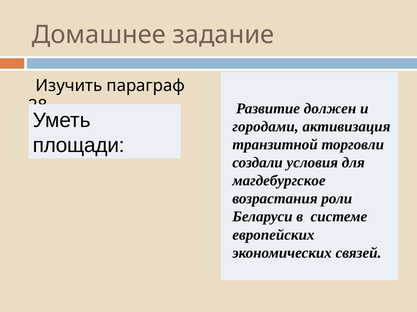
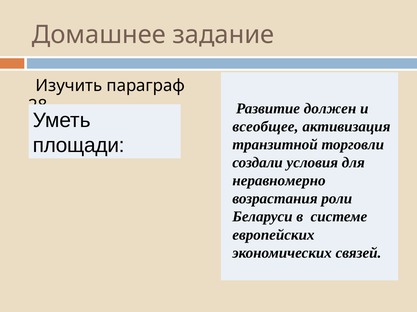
городами: городами -> всеобщее (265, 127)
магдебургское: магдебургское -> неравномерно (279, 181)
